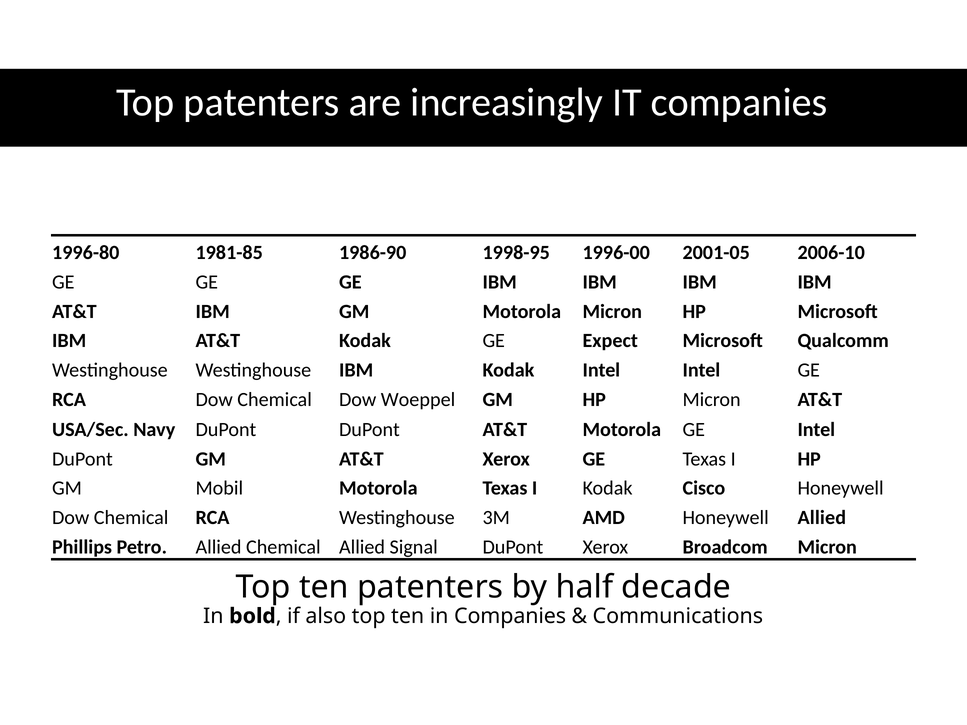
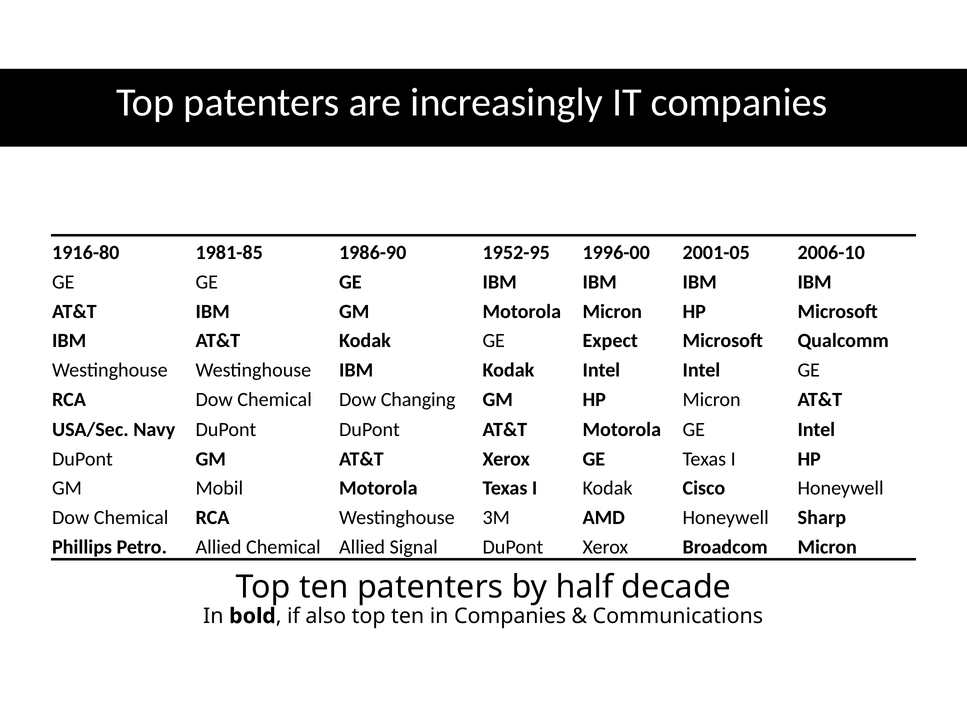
1996-80: 1996-80 -> 1916-80 (86, 253)
1998-95: 1998-95 -> 1952-95 (516, 253)
Woeppel: Woeppel -> Changing (418, 400)
Honeywell Allied: Allied -> Sharp (822, 518)
